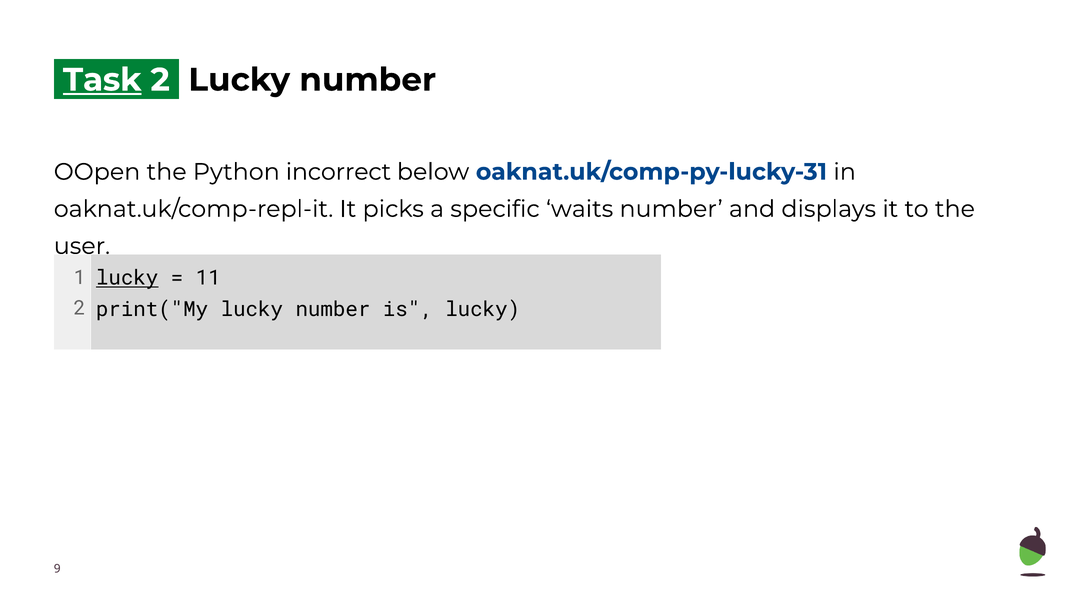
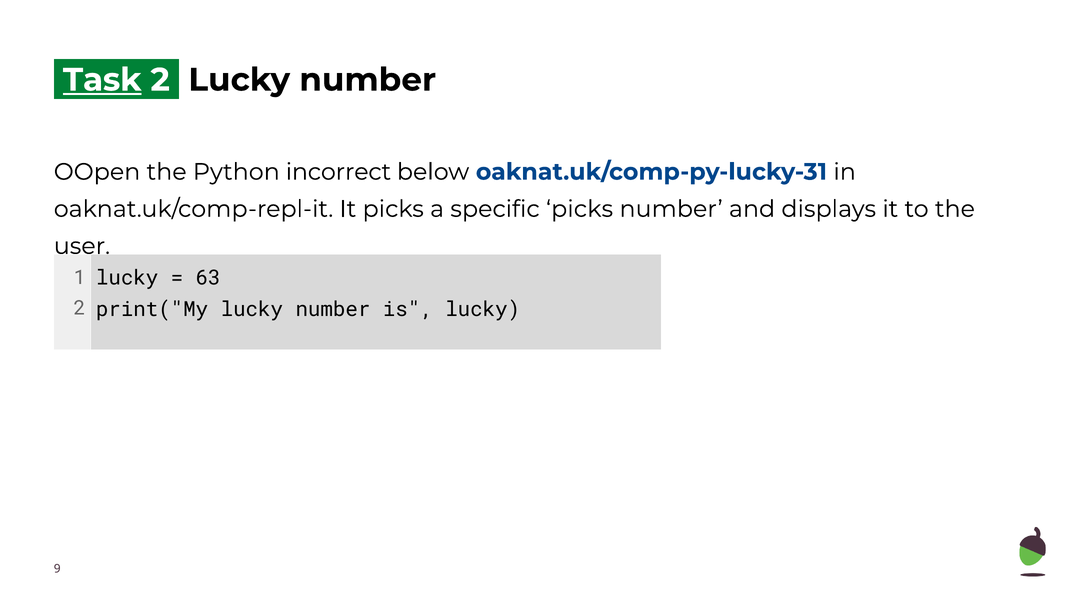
specific waits: waits -> picks (580, 209)
lucky underline: present -> none (127, 278)
11: 11 -> 63 (208, 278)
